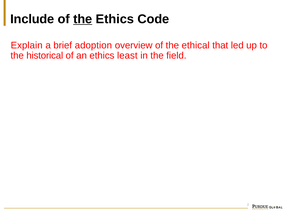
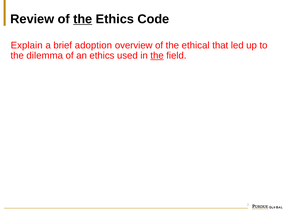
Include: Include -> Review (32, 19)
historical: historical -> dilemma (45, 55)
least: least -> used (127, 55)
the underline: none -> present (157, 55)
